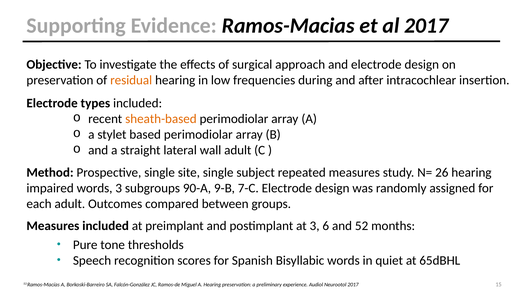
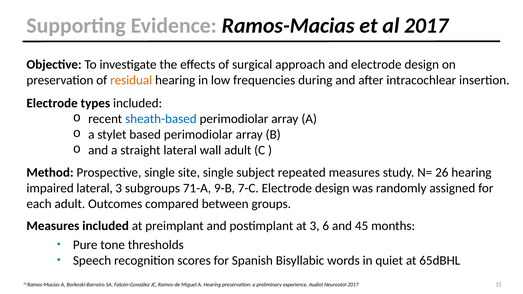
sheath-based colour: orange -> blue (161, 119)
impaired words: words -> lateral (95, 188)
90-A: 90-A -> 71-A (197, 188)
52: 52 -> 45 (362, 226)
